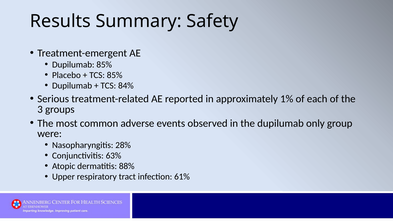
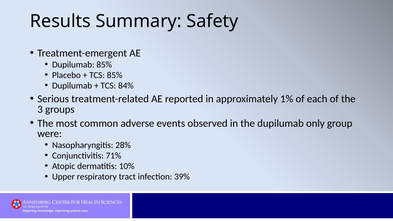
63%: 63% -> 71% (114, 156)
88%: 88% -> 10% (127, 166)
61%: 61% -> 39% (182, 177)
